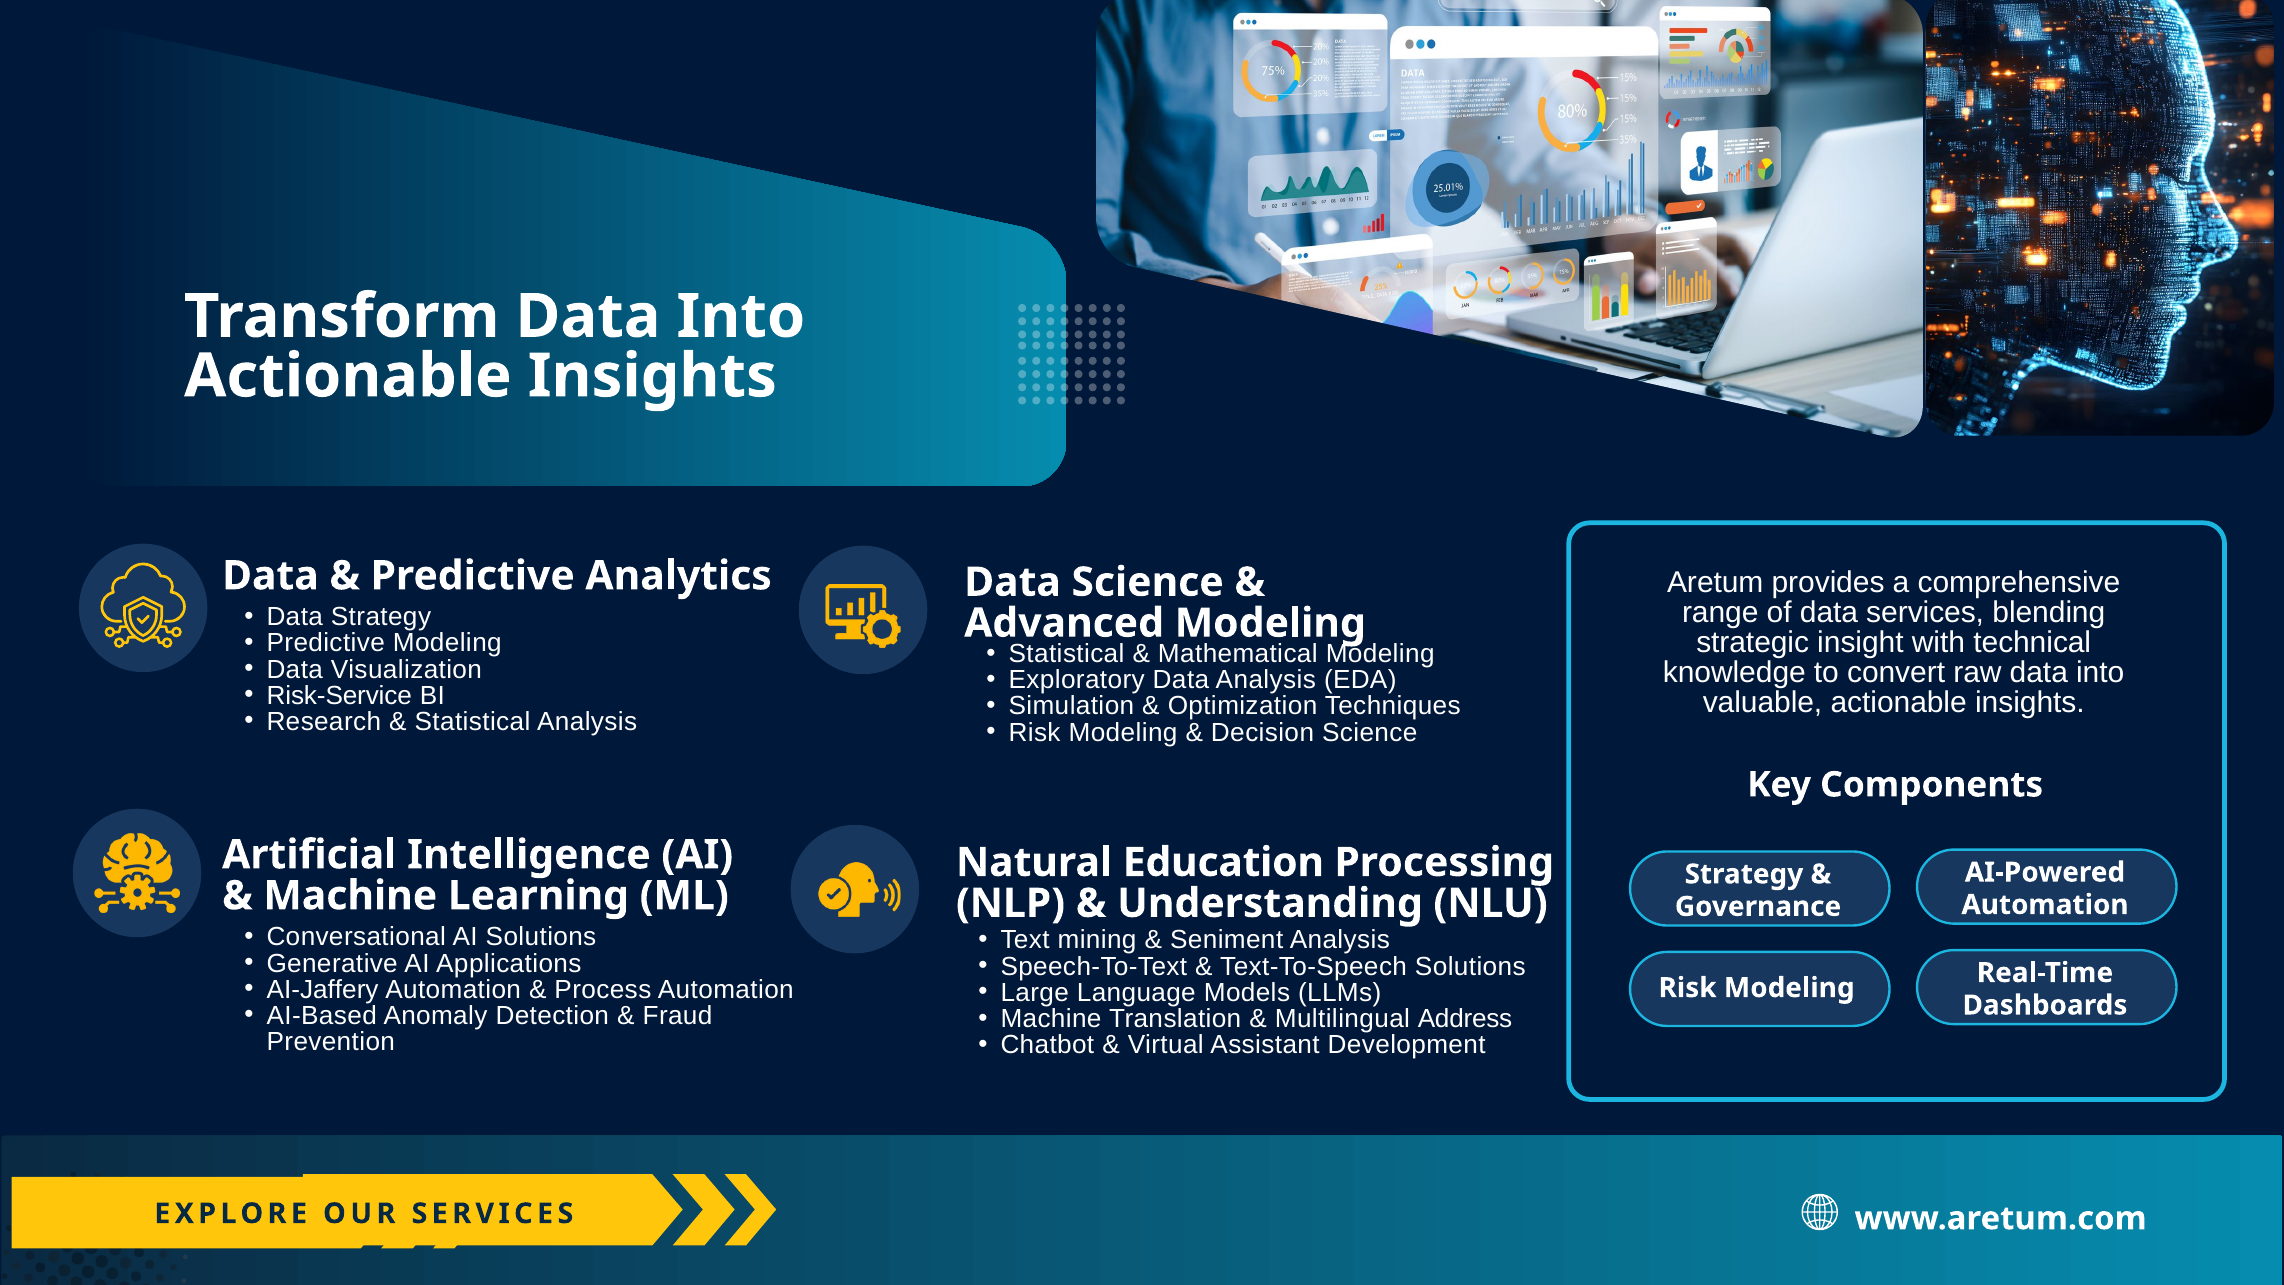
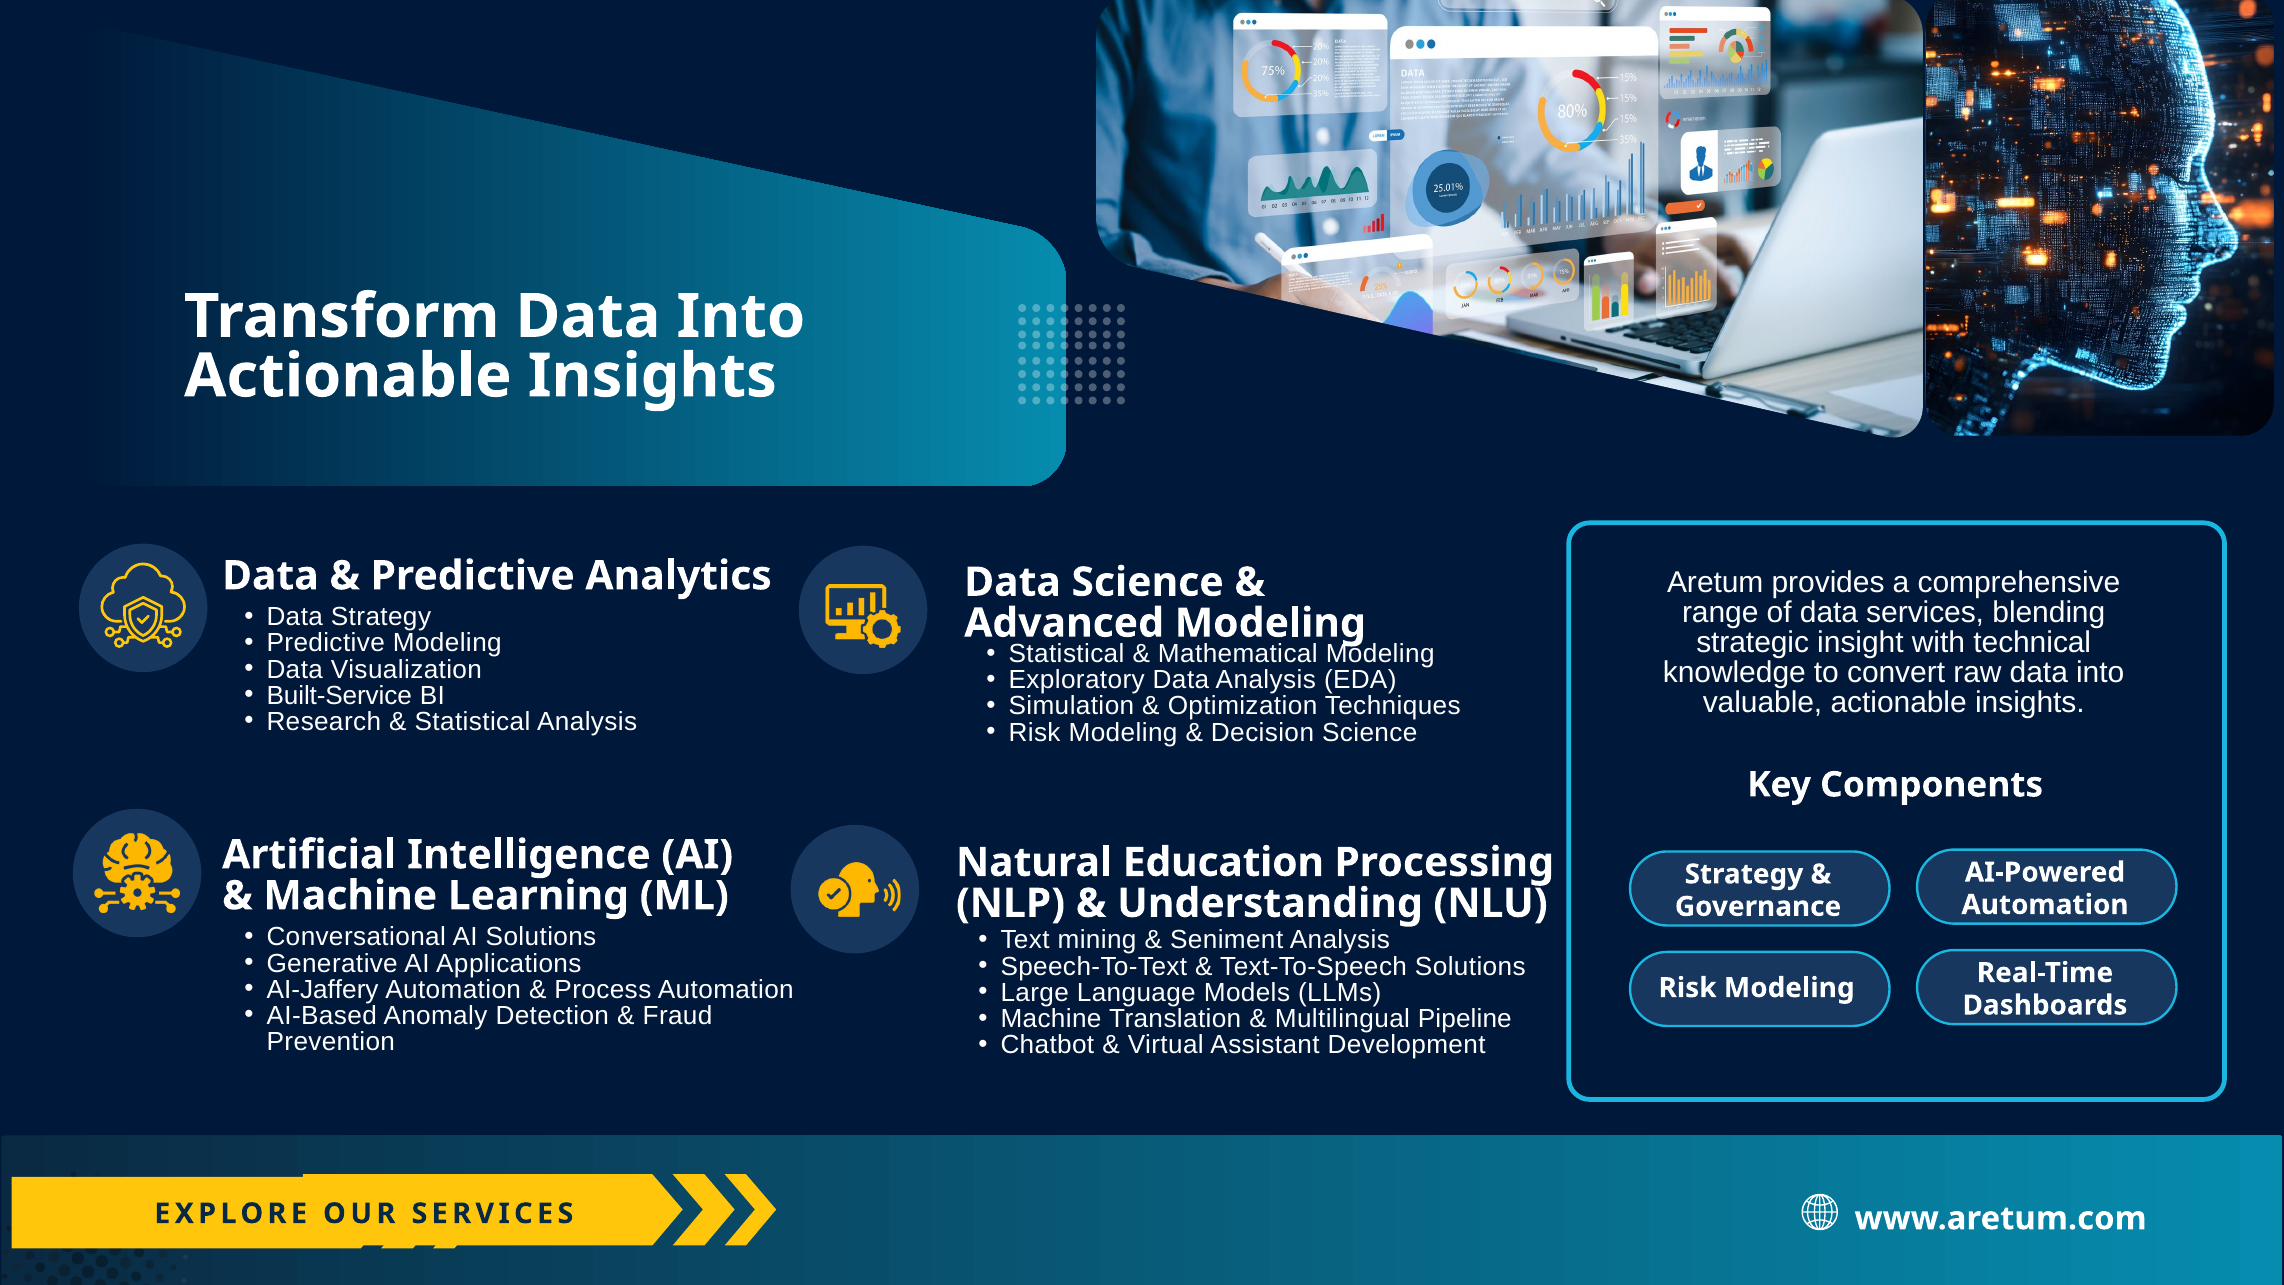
Risk-Service: Risk-Service -> Built-Service (339, 696)
Address: Address -> Pipeline (1465, 1019)
